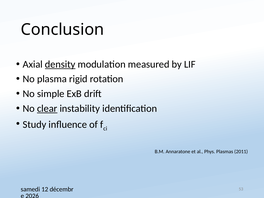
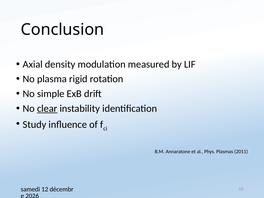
density underline: present -> none (60, 64)
